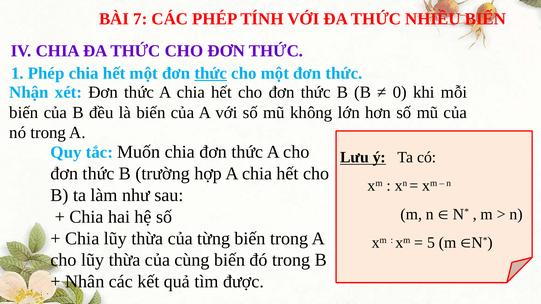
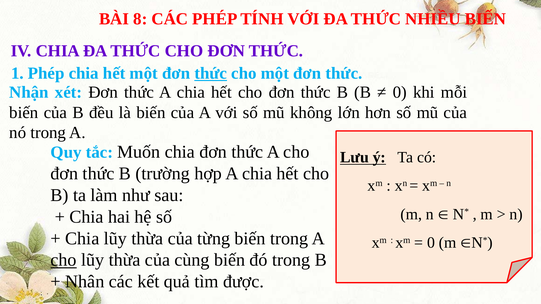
7: 7 -> 8 (140, 19)
5: 5 -> 0 (431, 243)
cho underline: none -> present (64, 260)
